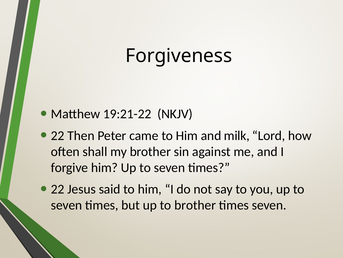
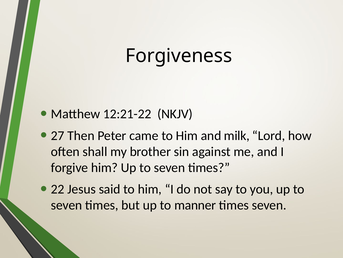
19:21-22: 19:21-22 -> 12:21-22 (127, 114)
22: 22 -> 27 (58, 135)
to brother: brother -> manner (195, 205)
